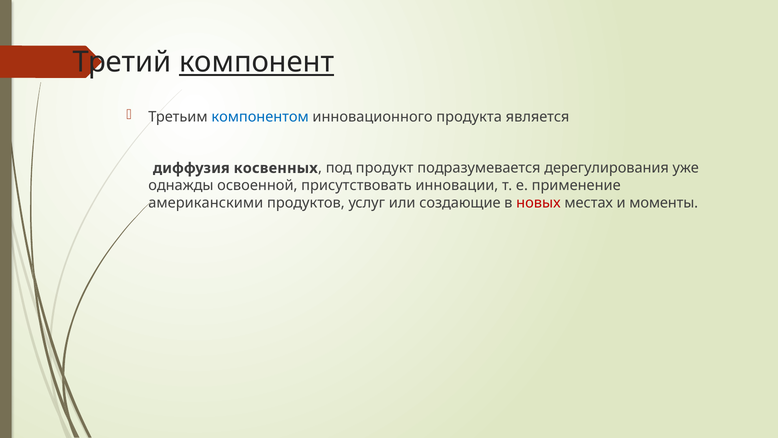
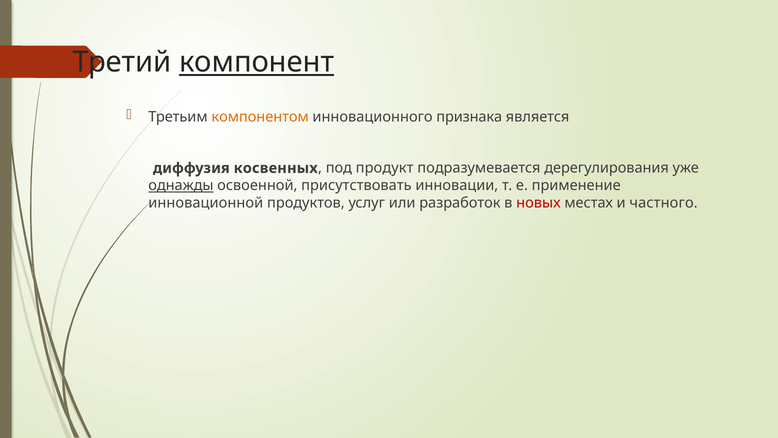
компонентом colour: blue -> orange (260, 117)
продукта: продукта -> признака (469, 117)
однажды underline: none -> present (181, 185)
американскими: американскими -> инновационной (206, 203)
создающие: создающие -> разработок (460, 203)
моменты: моменты -> частного (664, 203)
